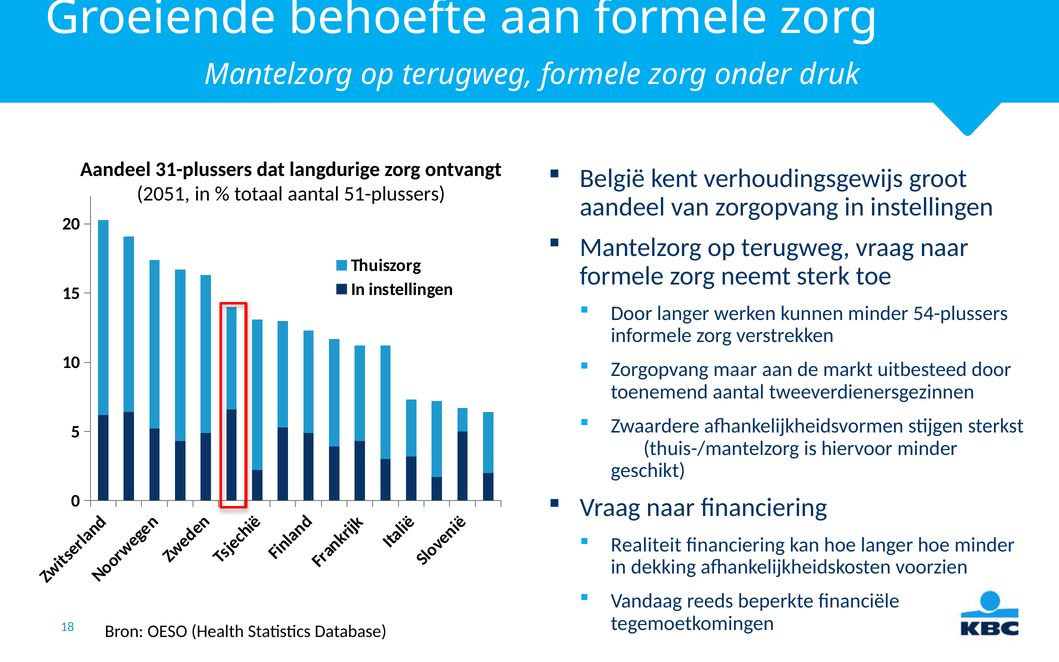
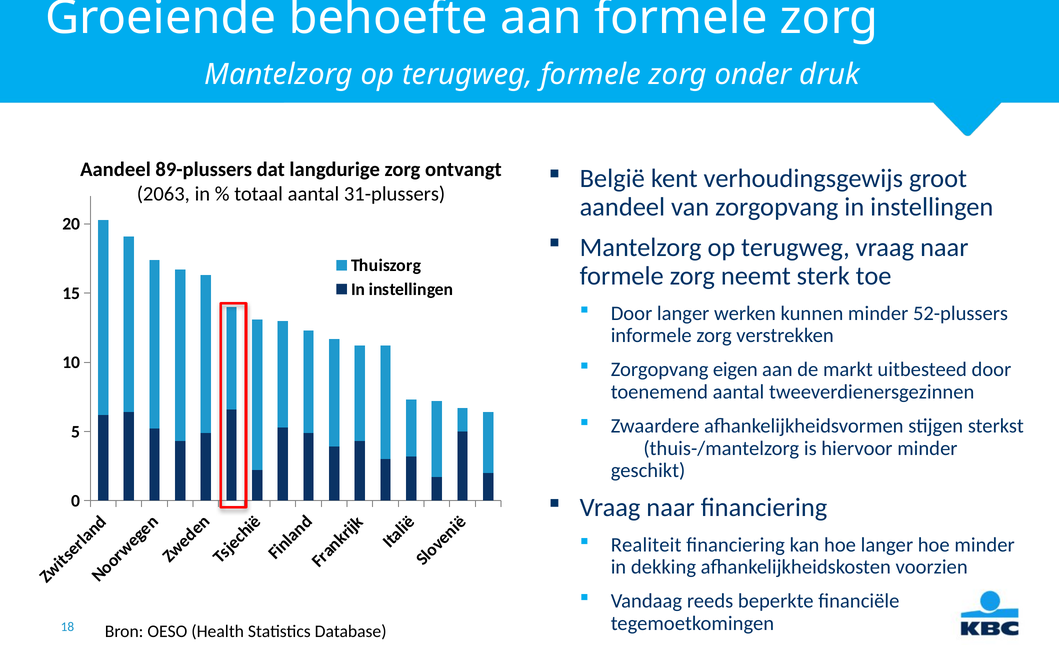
31-plussers: 31-plussers -> 89-plussers (204, 169)
2051: 2051 -> 2063 (163, 194)
51-plussers: 51-plussers -> 31-plussers (395, 194)
54-plussers: 54-plussers -> 52-plussers (960, 313)
maar: maar -> eigen (735, 370)
